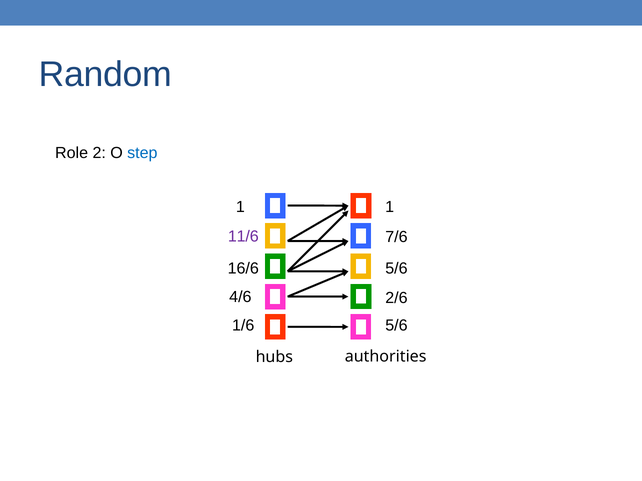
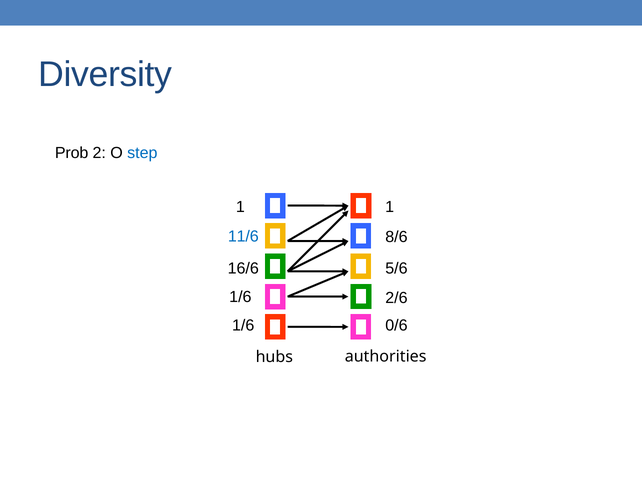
Random: Random -> Diversity (105, 75)
Role: Role -> Prob (72, 153)
11/6 colour: purple -> blue (243, 237)
7/6: 7/6 -> 8/6 (396, 237)
4/6: 4/6 -> 1/6 (240, 298)
5/6: 5/6 -> 0/6 (396, 326)
